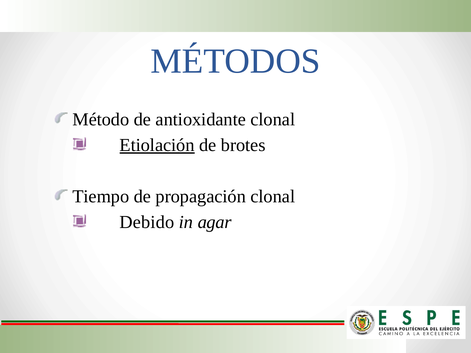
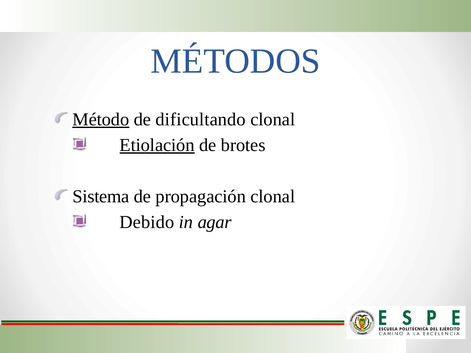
Método underline: none -> present (101, 120)
antioxidante: antioxidante -> dificultando (201, 120)
Tiempo: Tiempo -> Sistema (101, 197)
